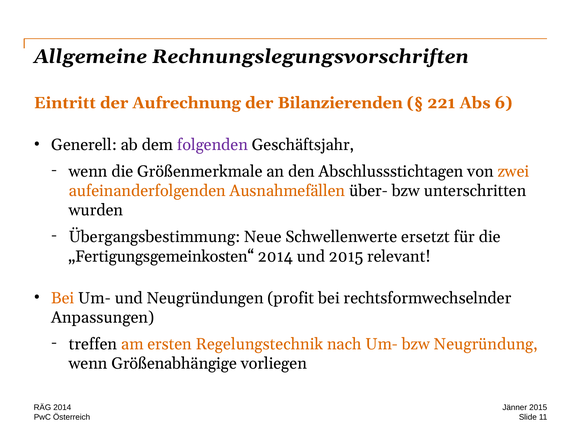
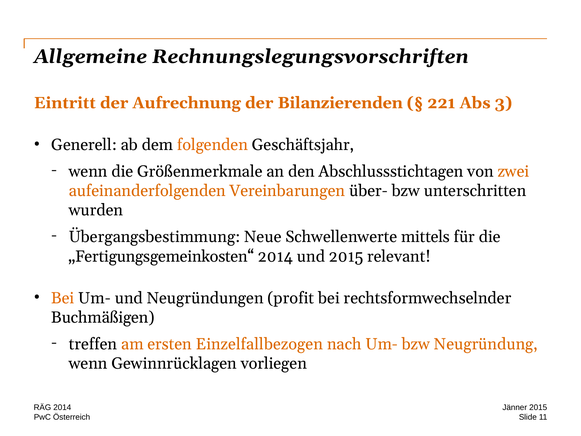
6: 6 -> 3 (503, 103)
folgenden colour: purple -> orange (213, 145)
Ausnahmefällen: Ausnahmefällen -> Vereinbarungen (287, 191)
ersetzt: ersetzt -> mittels (426, 237)
Anpassungen: Anpassungen -> Buchmäßigen (103, 317)
Regelungstechnik: Regelungstechnik -> Einzelfallbezogen (259, 344)
Größenabhängige: Größenabhängige -> Gewinnrücklagen (174, 363)
